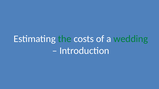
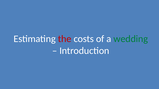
the colour: green -> red (65, 39)
